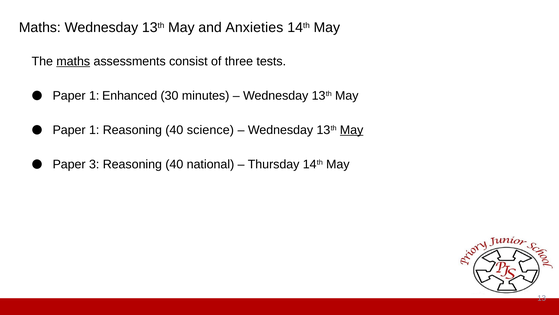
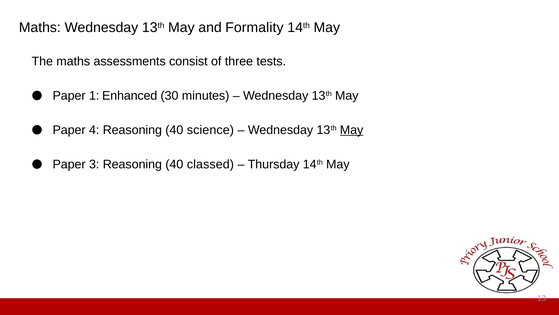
Anxieties: Anxieties -> Formality (254, 28)
maths underline: present -> none (73, 61)
1: 1 -> 4 (94, 130)
national: national -> classed (210, 164)
